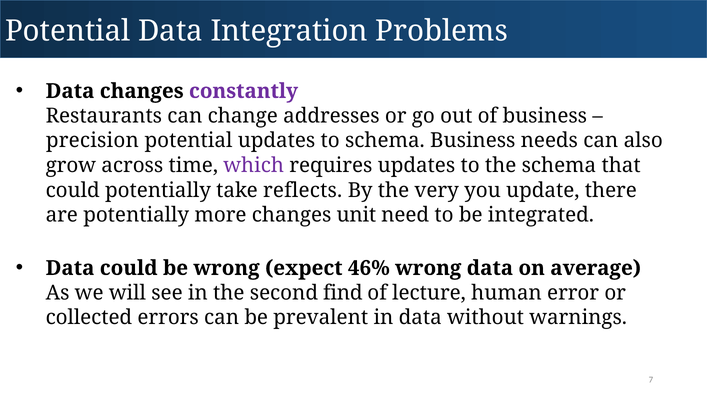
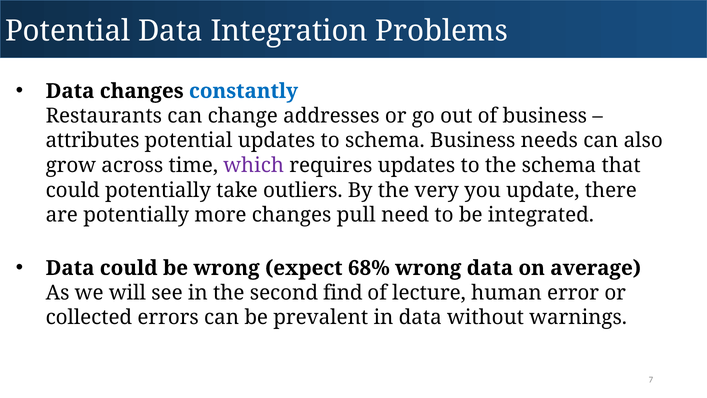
constantly colour: purple -> blue (244, 91)
precision: precision -> attributes (93, 141)
reflects: reflects -> outliers (303, 190)
unit: unit -> pull (356, 215)
46%: 46% -> 68% (369, 268)
